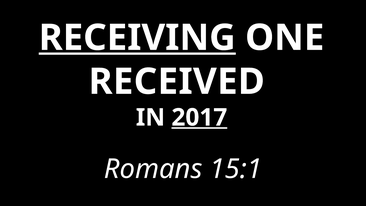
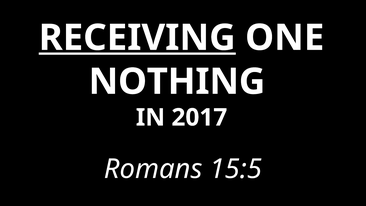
RECEIVED: RECEIVED -> NOTHING (177, 82)
2017 underline: present -> none (199, 117)
15:1: 15:1 -> 15:5 (236, 169)
